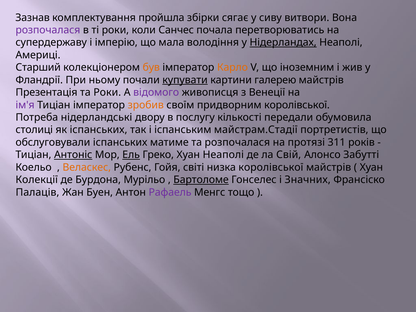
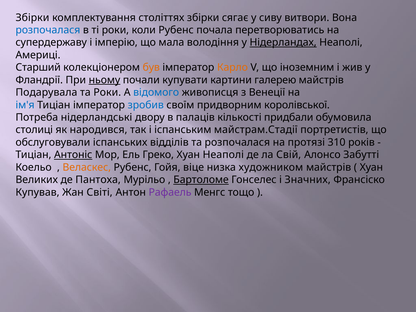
Зазнав: Зазнав -> Збірки (32, 18)
пройшла: пройшла -> століттях (161, 18)
розпочалася colour: purple -> blue (48, 30)
коли Санчес: Санчес -> Рубенс (176, 30)
ньому underline: none -> present (104, 80)
купувати underline: present -> none (185, 80)
Презентація: Презентація -> Подарувала (46, 92)
відомого colour: purple -> blue (156, 92)
ім'я colour: purple -> blue (25, 105)
зробив colour: orange -> blue (146, 105)
послугу: послугу -> палаців (195, 117)
передали: передали -> придбали (289, 117)
як іспанських: іспанських -> народився (99, 130)
матиме: матиме -> відділів (169, 142)
311: 311 -> 310 (337, 142)
Ель underline: present -> none (131, 155)
світі: світі -> віце (194, 167)
низка королівської: королівської -> художником (271, 167)
Колекції: Колекції -> Великих (37, 180)
Бурдона: Бурдона -> Пантоха (98, 180)
Палаців: Палаців -> Купував (38, 192)
Буен: Буен -> Світі (100, 192)
